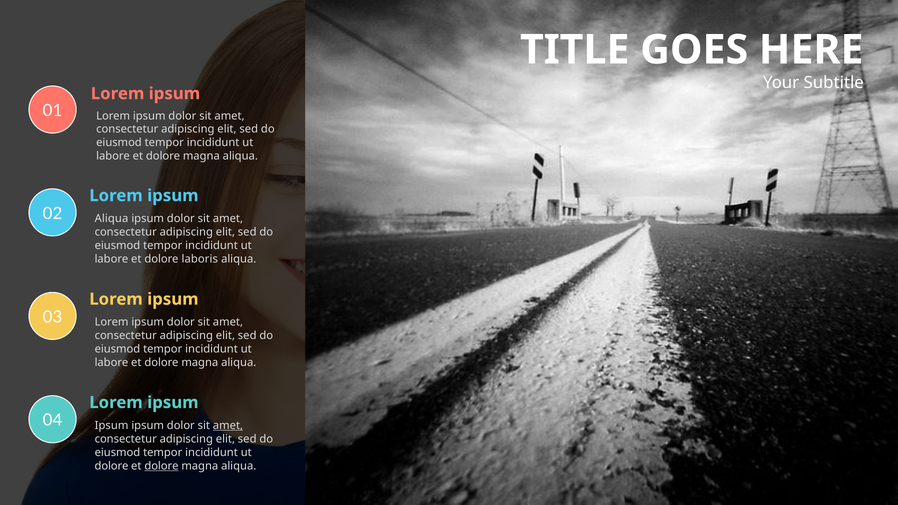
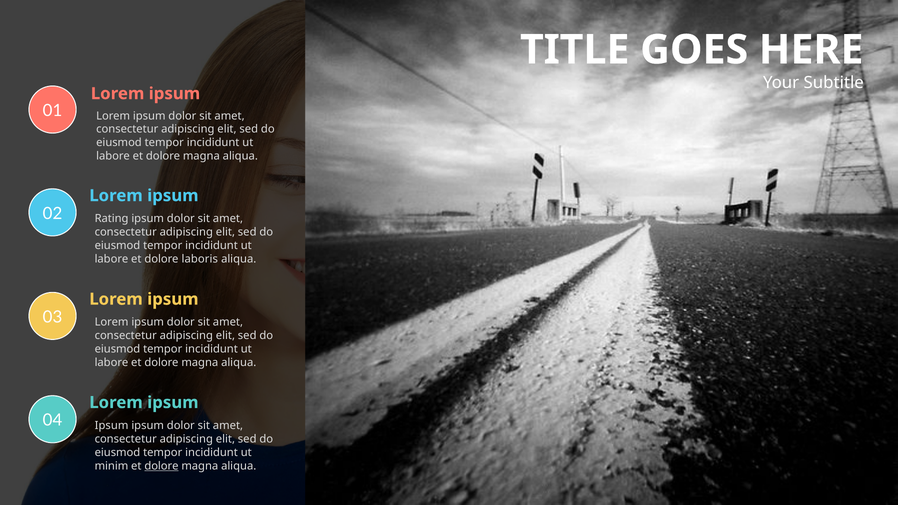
Aliqua: Aliqua -> Rating (112, 219)
amet underline: present -> none (228, 426)
dolore: dolore -> minim (111, 466)
